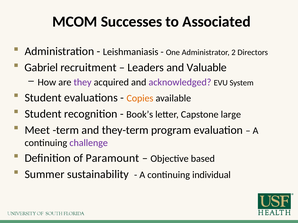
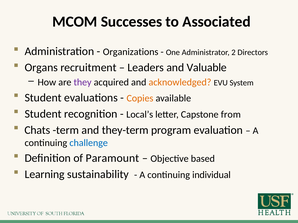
Leishmaniasis: Leishmaniasis -> Organizations (131, 52)
Gabriel: Gabriel -> Organs (41, 68)
acknowledged colour: purple -> orange (180, 82)
Book’s: Book’s -> Local’s (140, 115)
large: large -> from (231, 115)
Meet: Meet -> Chats (37, 130)
challenge colour: purple -> blue (89, 143)
Summer: Summer -> Learning (45, 175)
